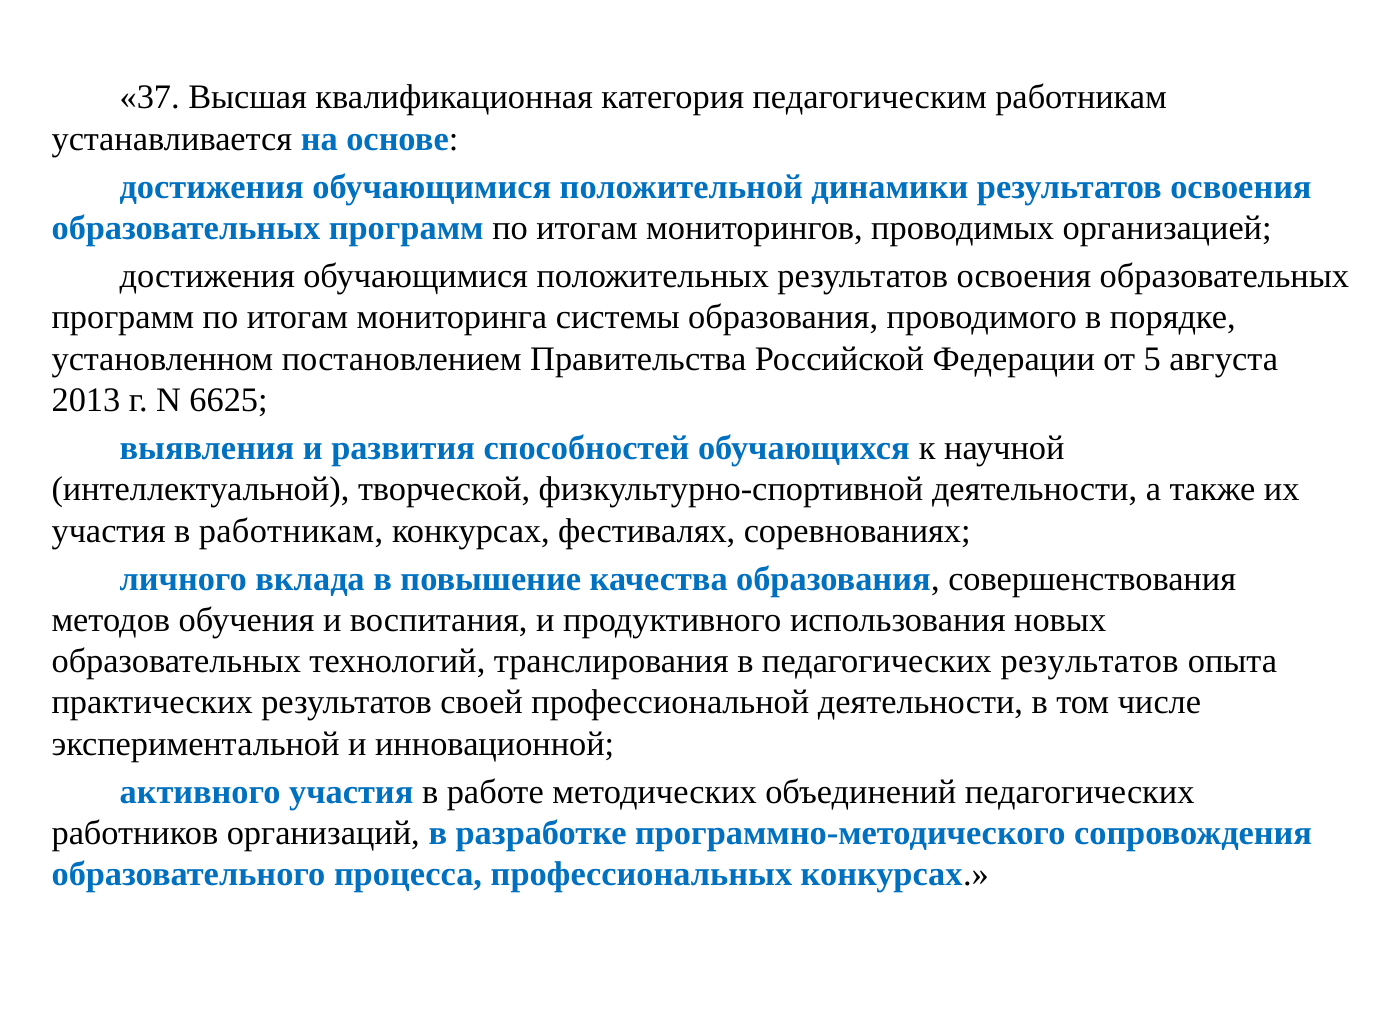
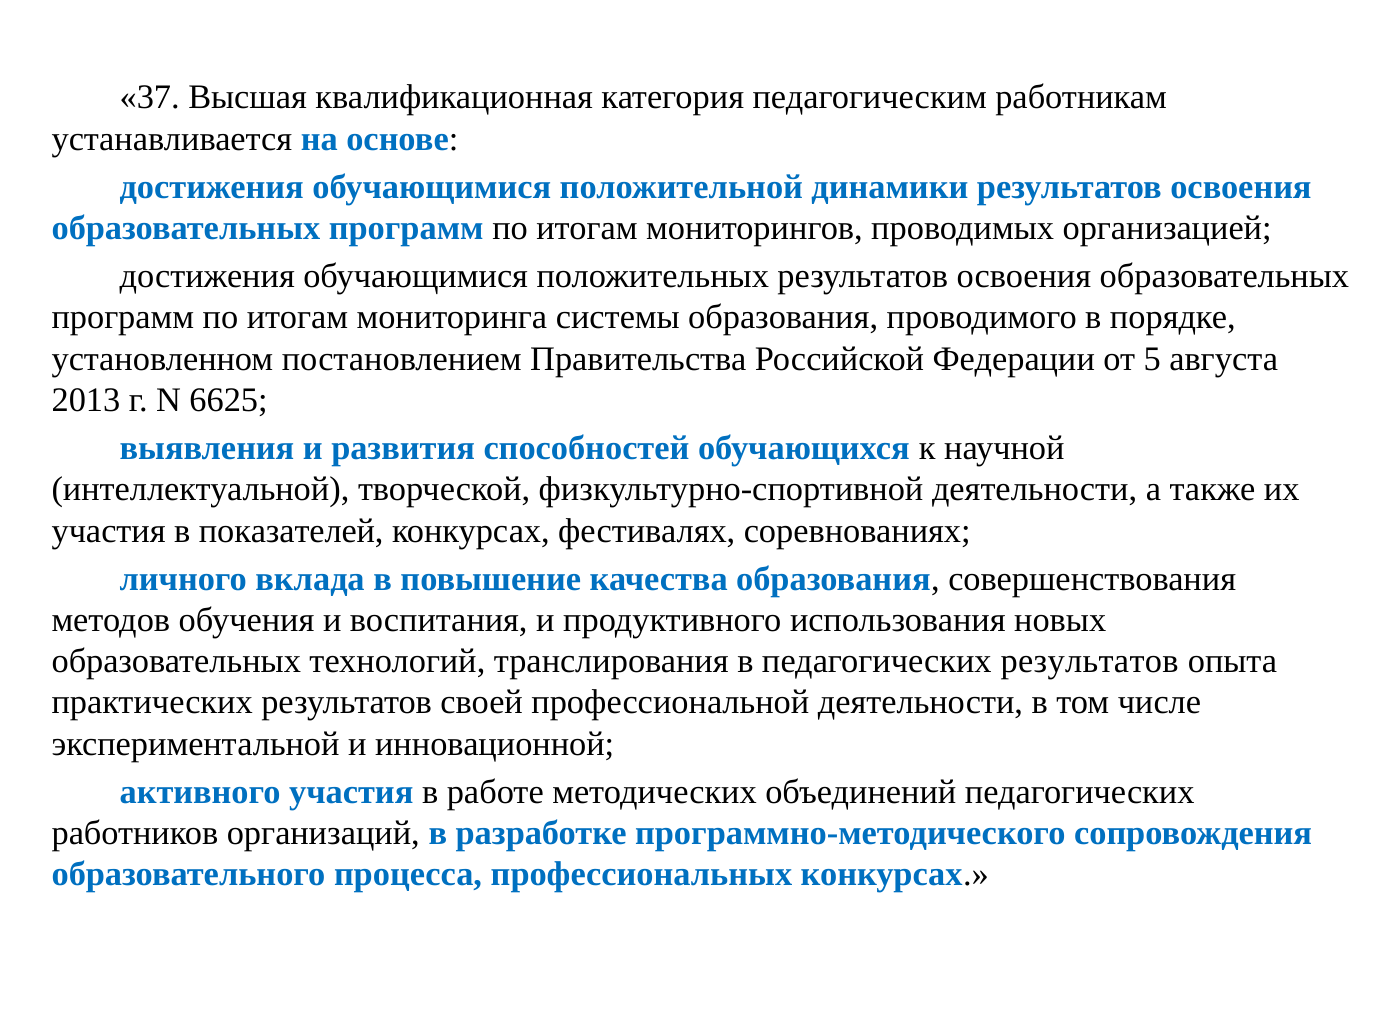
в работникам: работникам -> показателей (291, 531)
